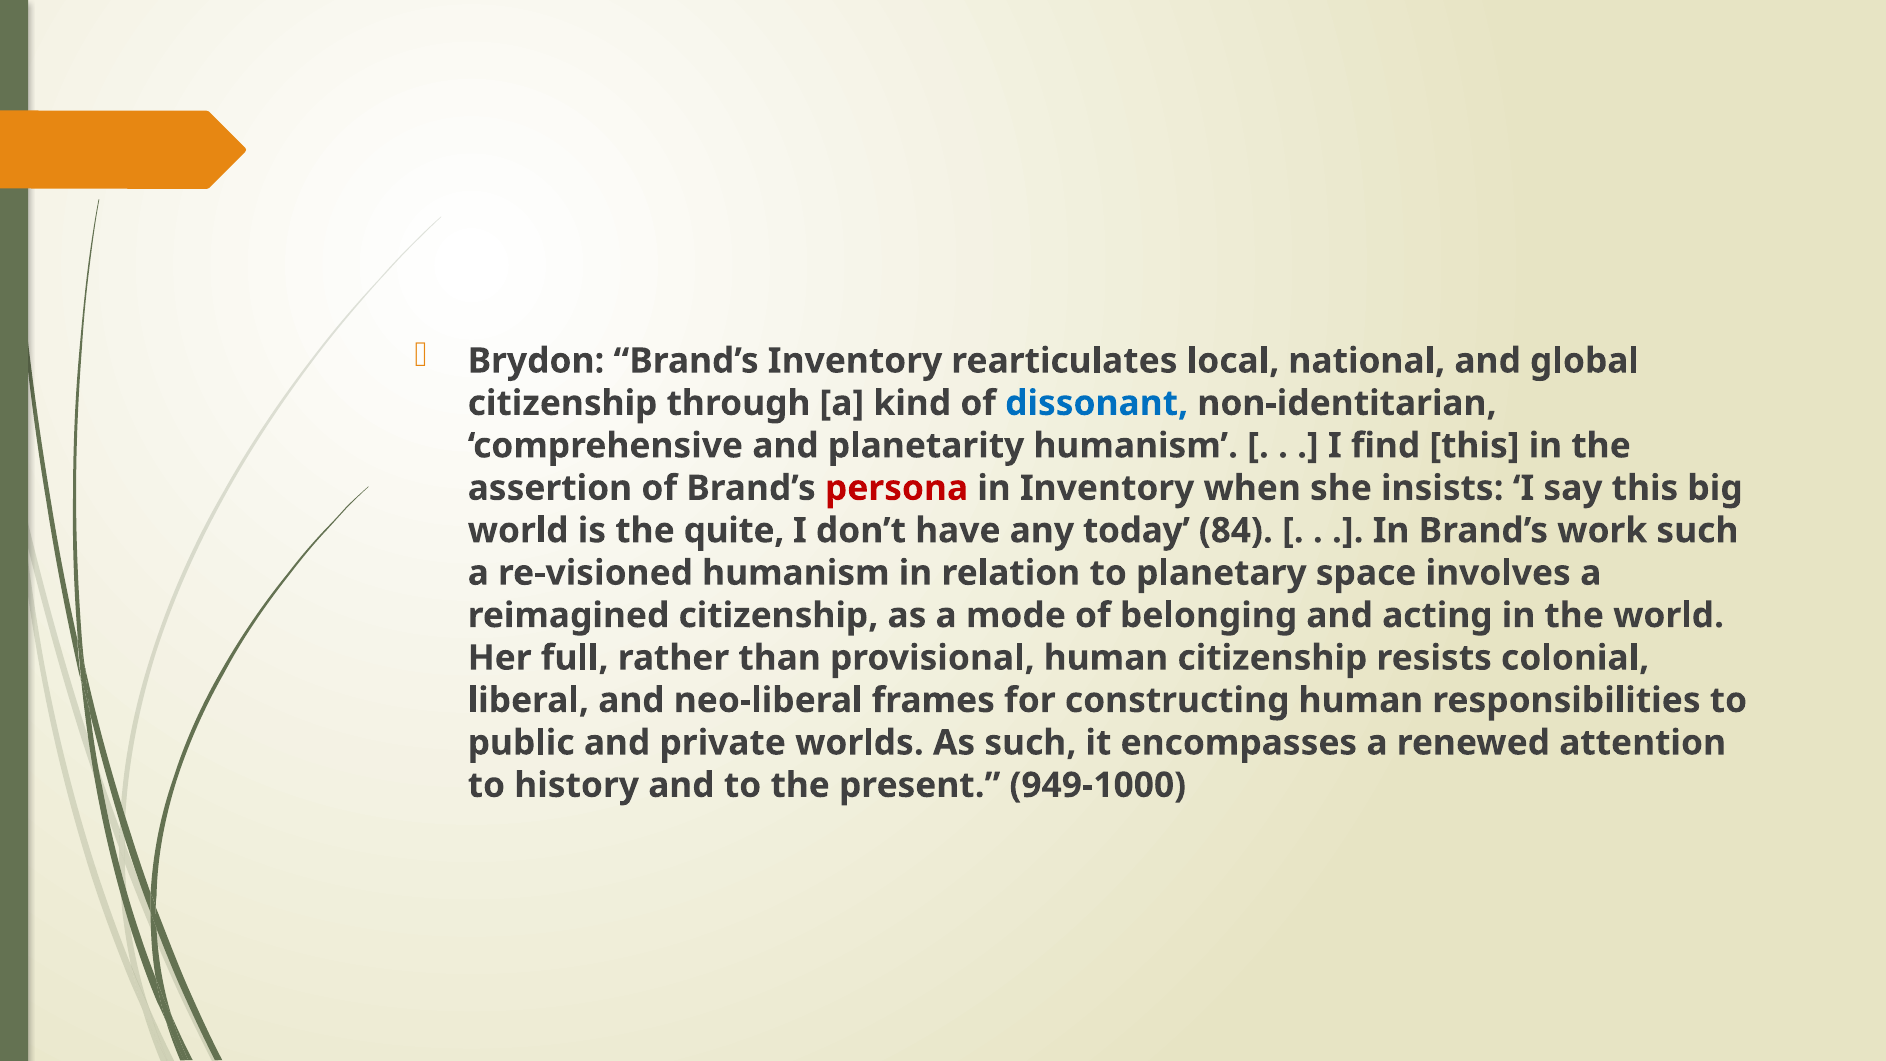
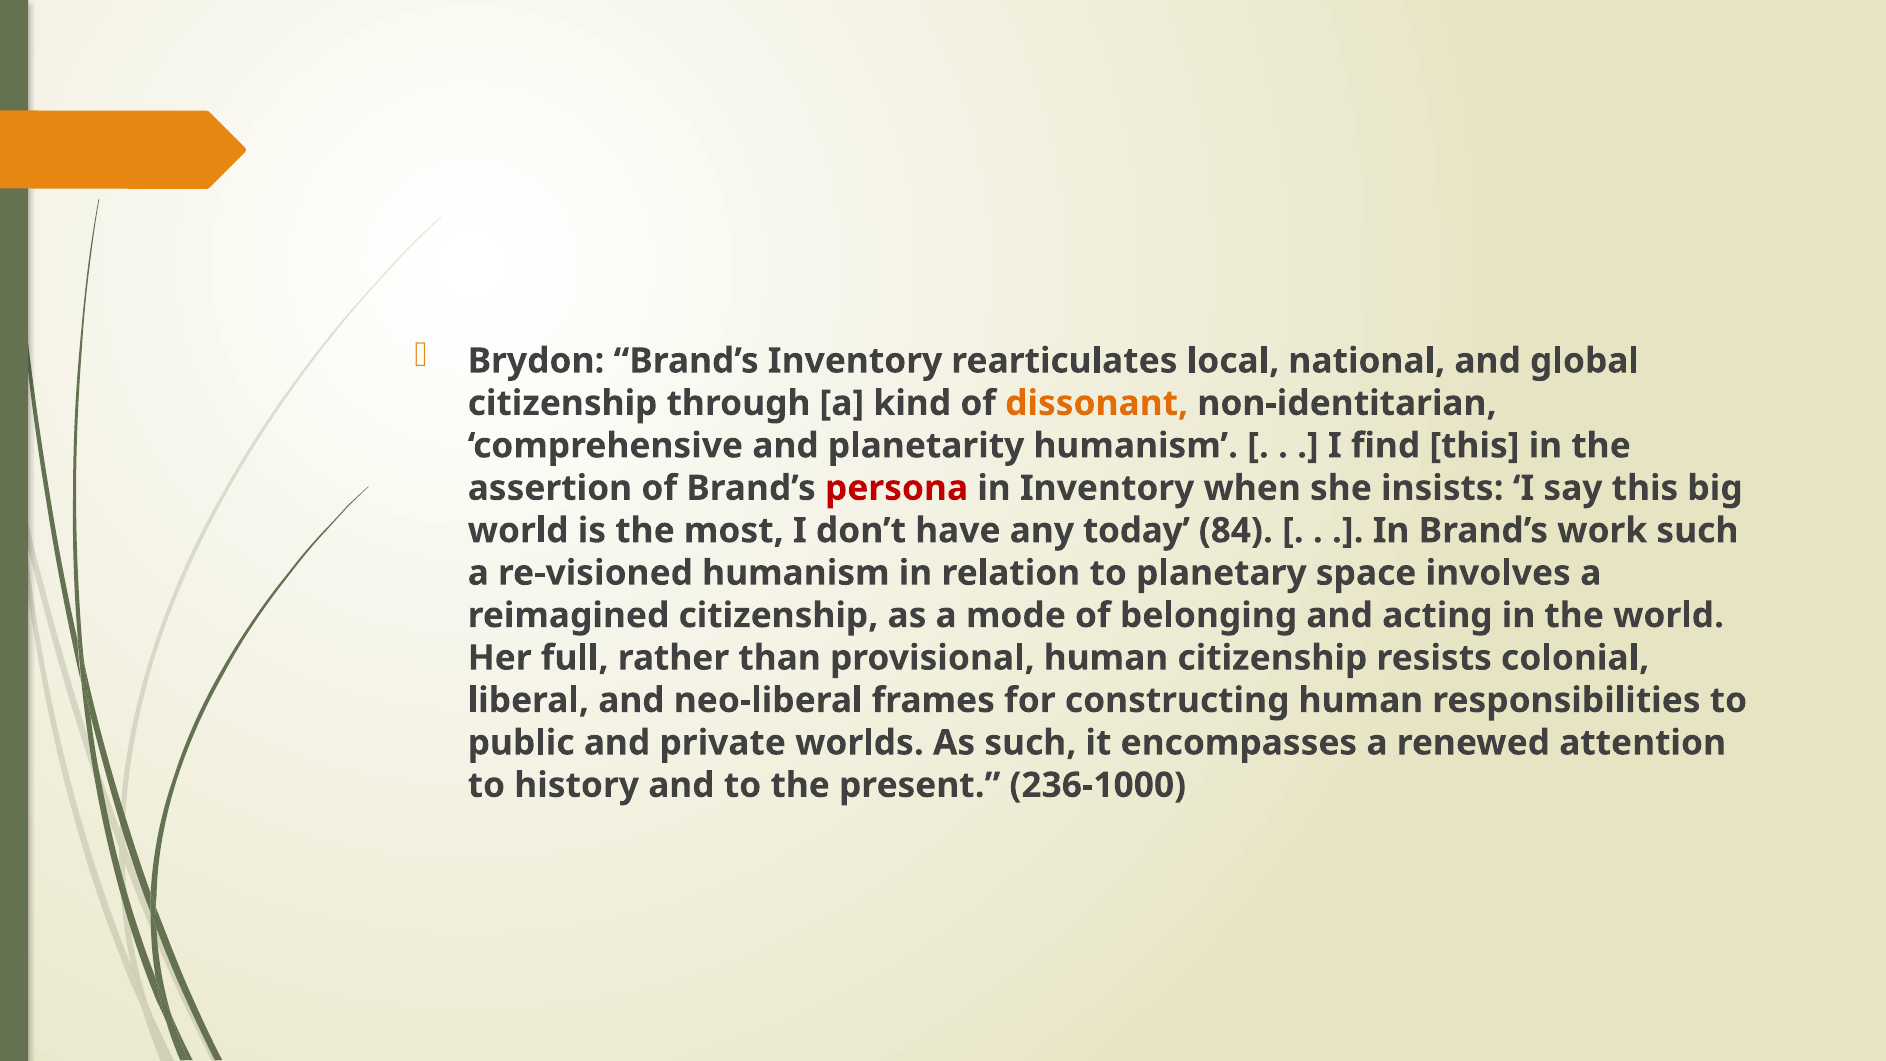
dissonant colour: blue -> orange (1097, 403)
quite: quite -> most (734, 531)
949-1000: 949-1000 -> 236-1000 (1098, 785)
